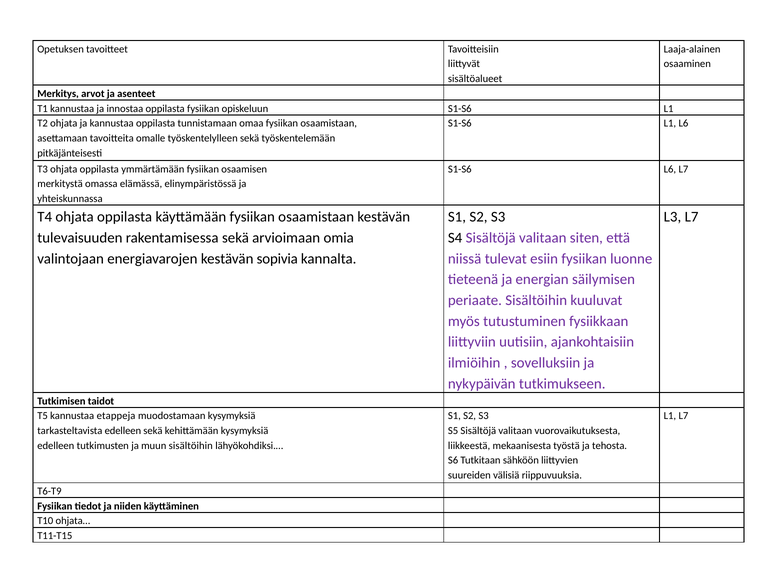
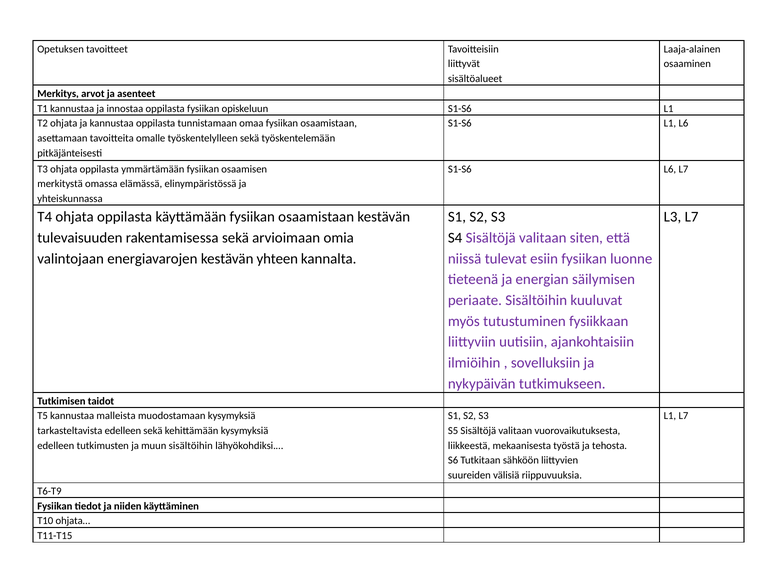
sopivia: sopivia -> yhteen (277, 259)
etappeja: etappeja -> malleista (116, 416)
